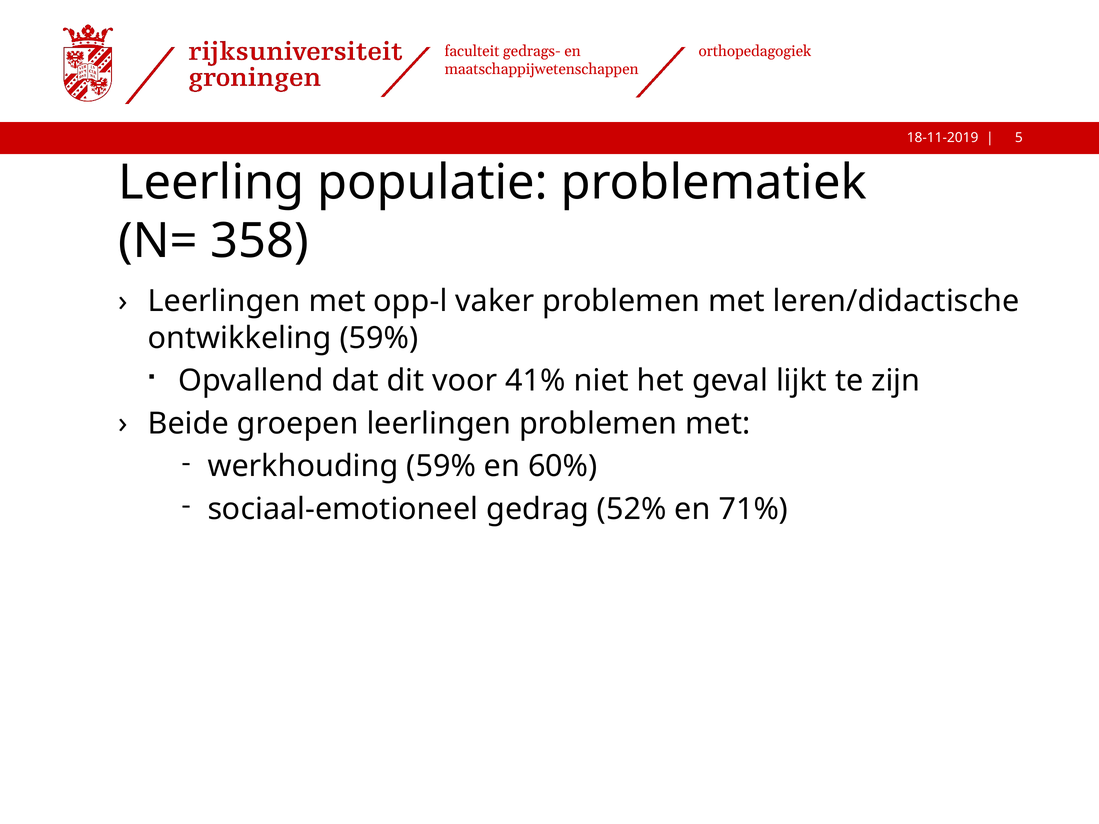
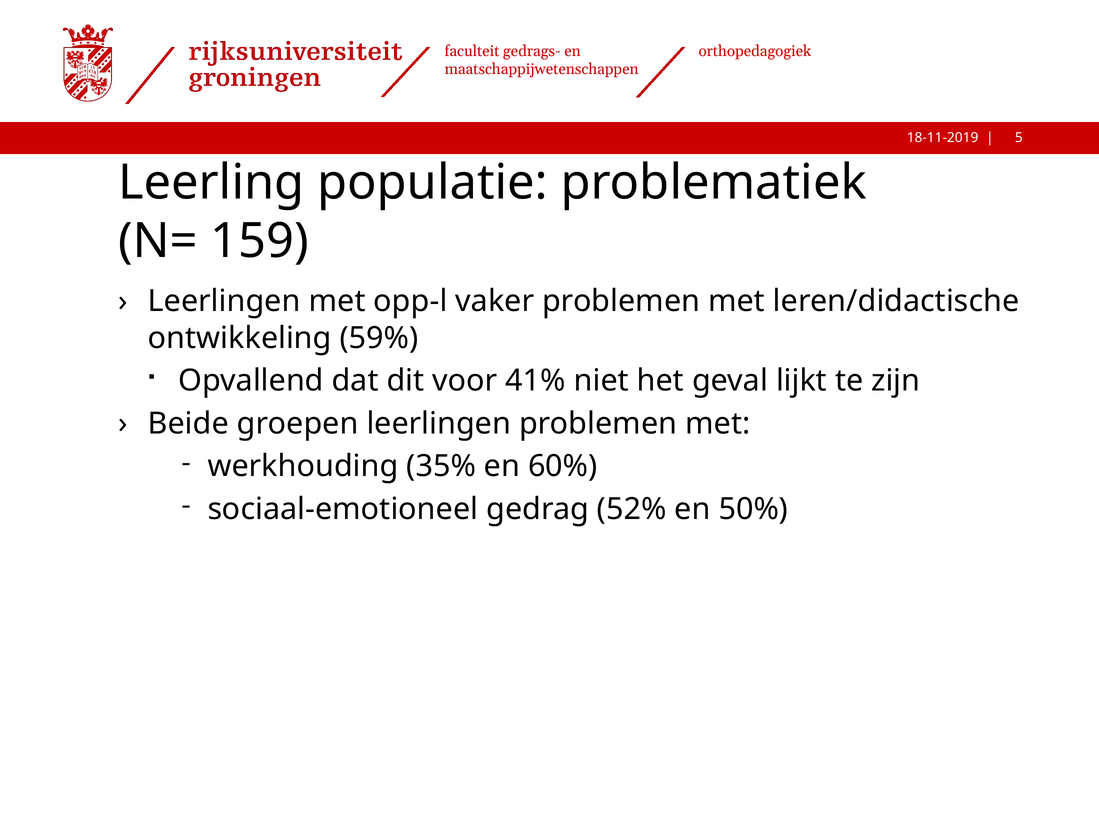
358: 358 -> 159 (260, 241)
werkhouding 59%: 59% -> 35% (441, 466)
71%: 71% -> 50% (753, 509)
